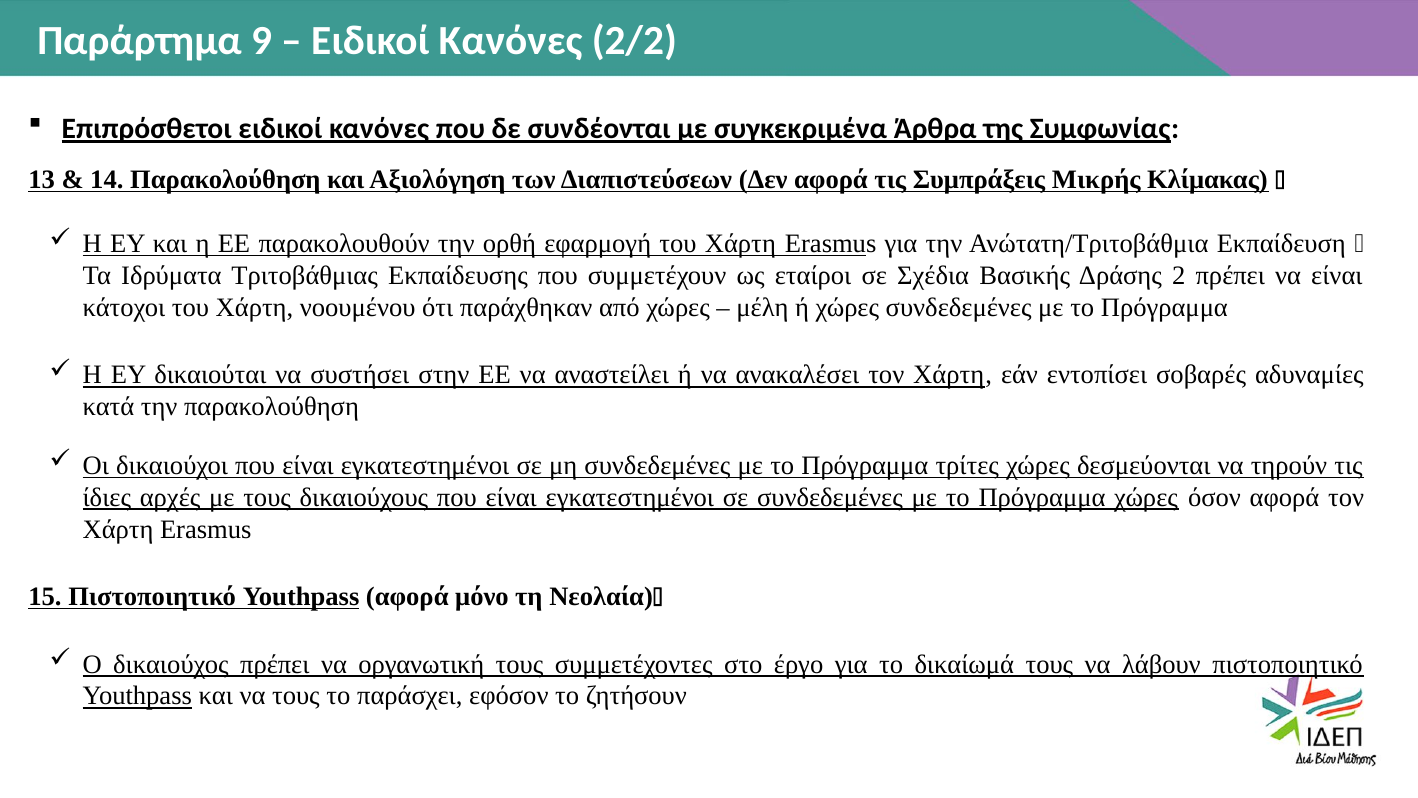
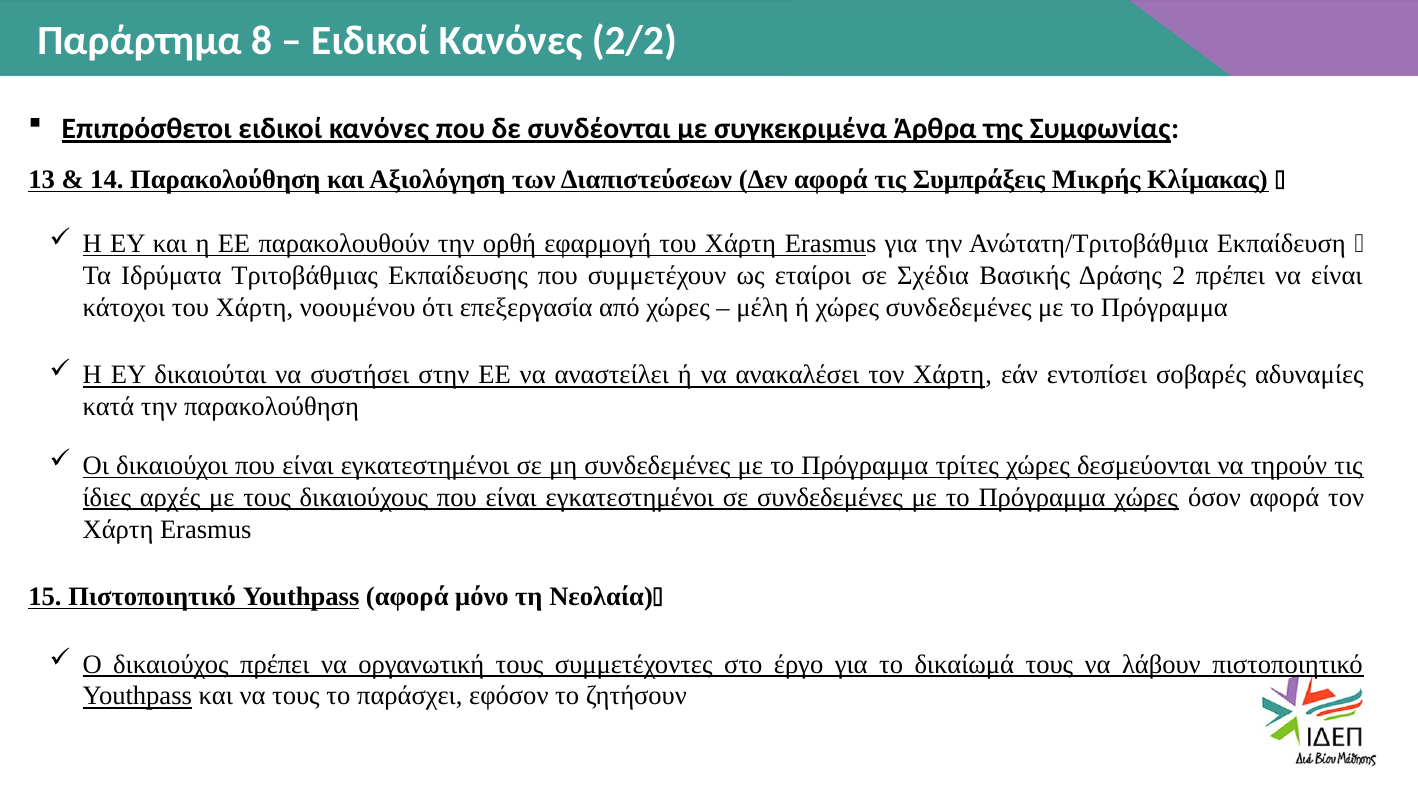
9: 9 -> 8 (262, 41)
παράχθηκαν: παράχθηκαν -> επεξεργασία (526, 307)
